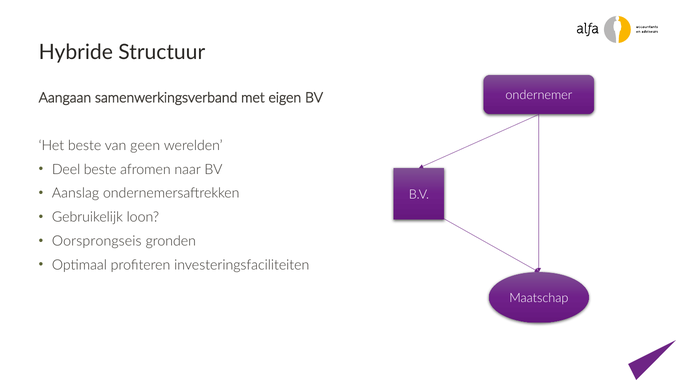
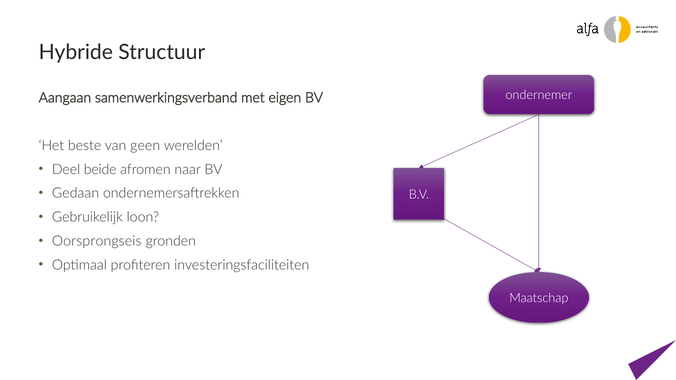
Deel beste: beste -> beide (100, 170)
Aanslag: Aanslag -> Gedaan (76, 193)
